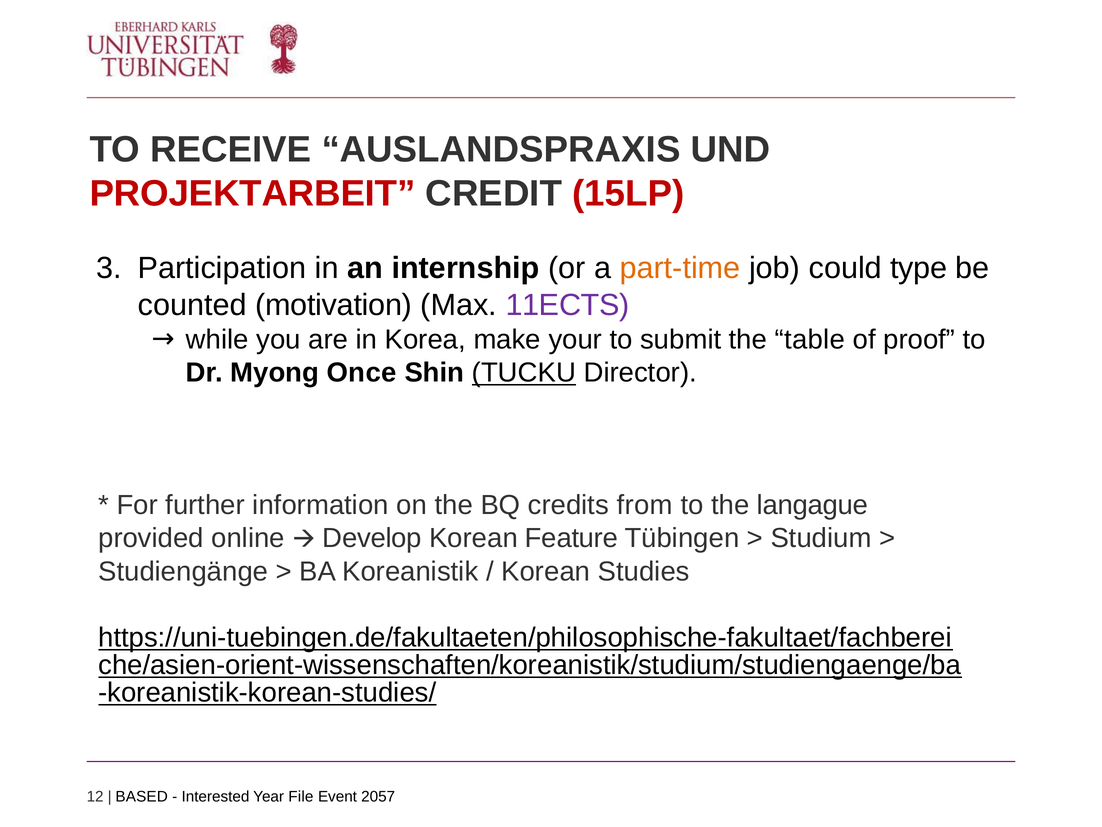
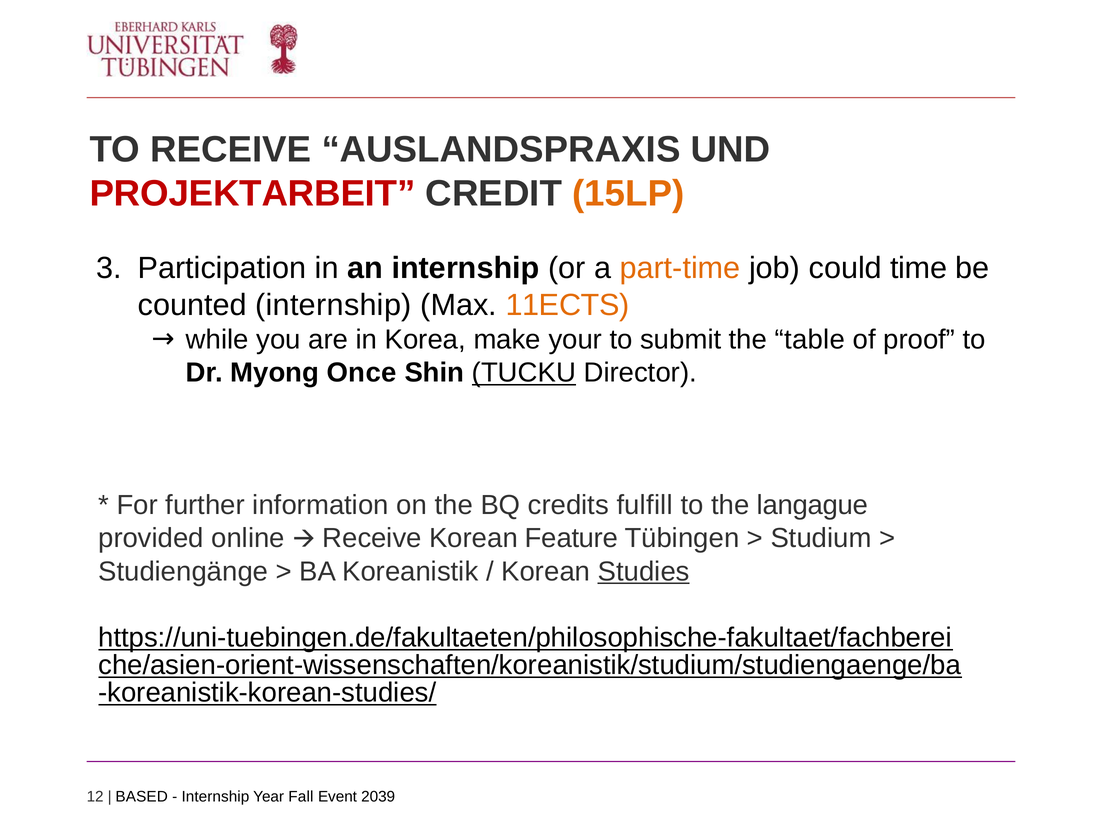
15LP colour: red -> orange (628, 193)
type: type -> time (919, 268)
counted motivation: motivation -> internship (333, 305)
11ECTS colour: purple -> orange (568, 305)
from: from -> fulfill (645, 505)
online Develop: Develop -> Receive (372, 538)
Studies underline: none -> present (644, 571)
Interested: Interested -> Internship (215, 796)
File: File -> Fall (301, 796)
2057: 2057 -> 2039 (378, 796)
